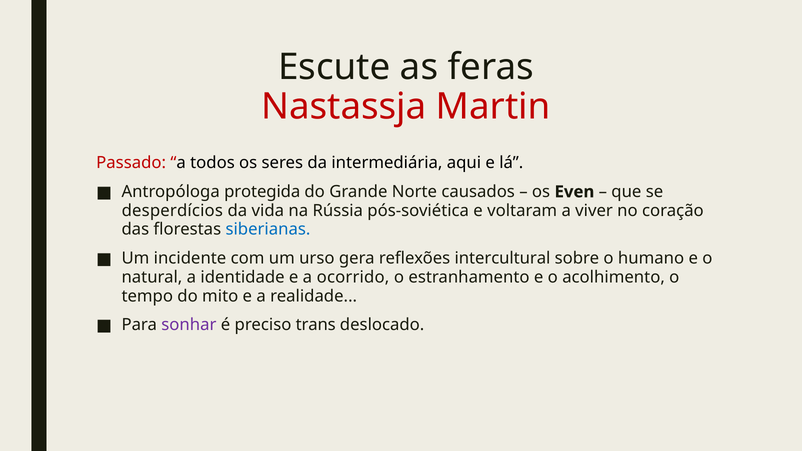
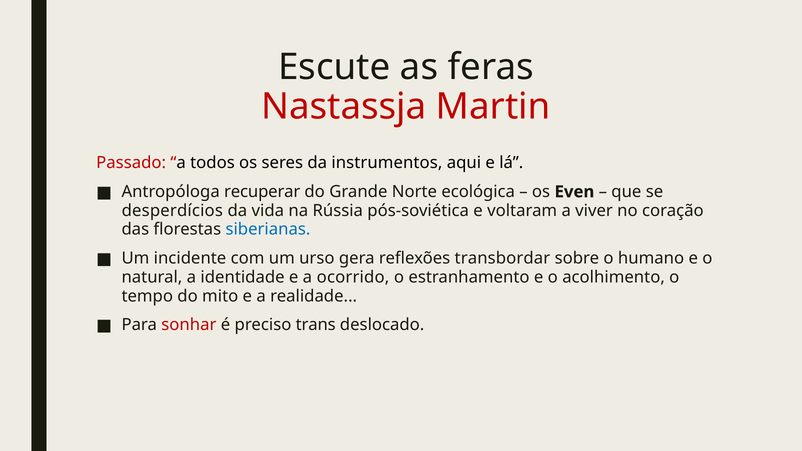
intermediária: intermediária -> instrumentos (387, 163)
protegida: protegida -> recuperar (262, 192)
causados: causados -> ecológica (478, 192)
intercultural: intercultural -> transbordar (502, 258)
sonhar colour: purple -> red (189, 325)
